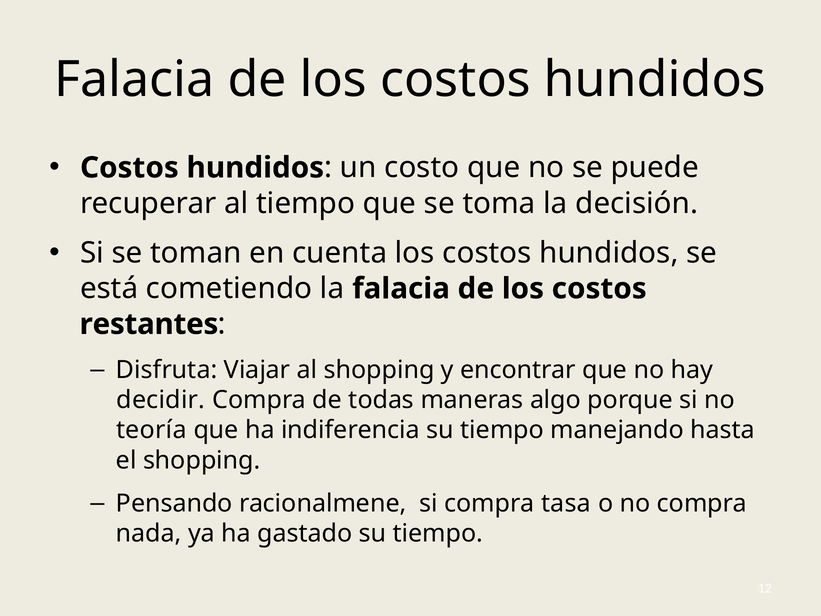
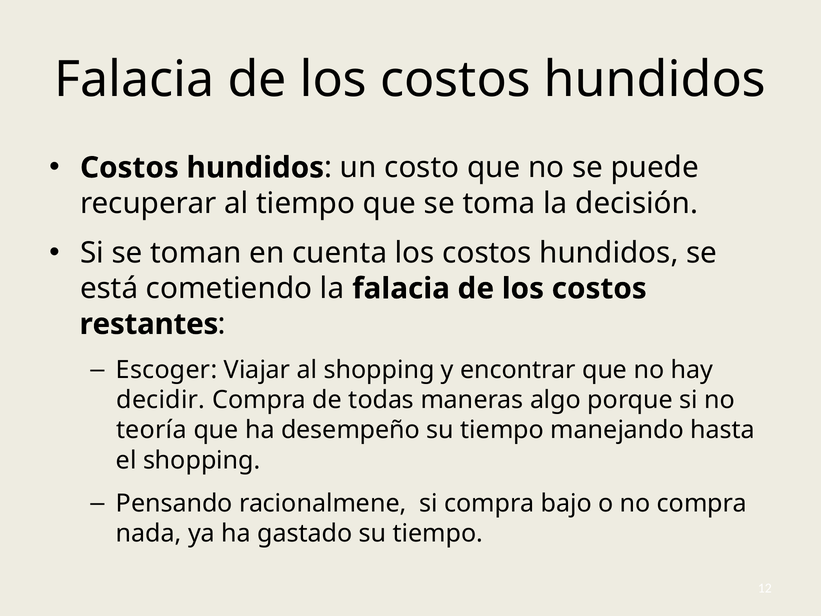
Disfruta: Disfruta -> Escoger (167, 370)
indiferencia: indiferencia -> desempeño (351, 430)
tasa: tasa -> bajo (566, 503)
